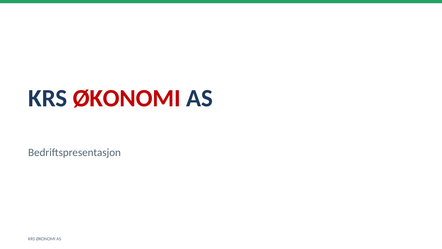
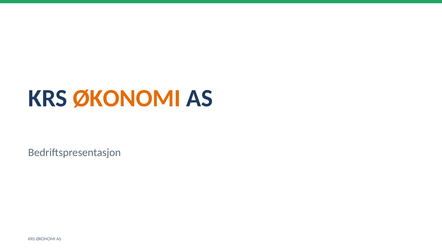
ØKONOMI colour: red -> orange (127, 98)
